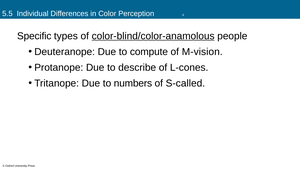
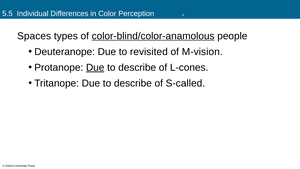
Specific: Specific -> Spaces (34, 36)
compute: compute -> revisited (149, 52)
Due underline: none -> present (95, 67)
Tritanope Due to numbers: numbers -> describe (133, 83)
